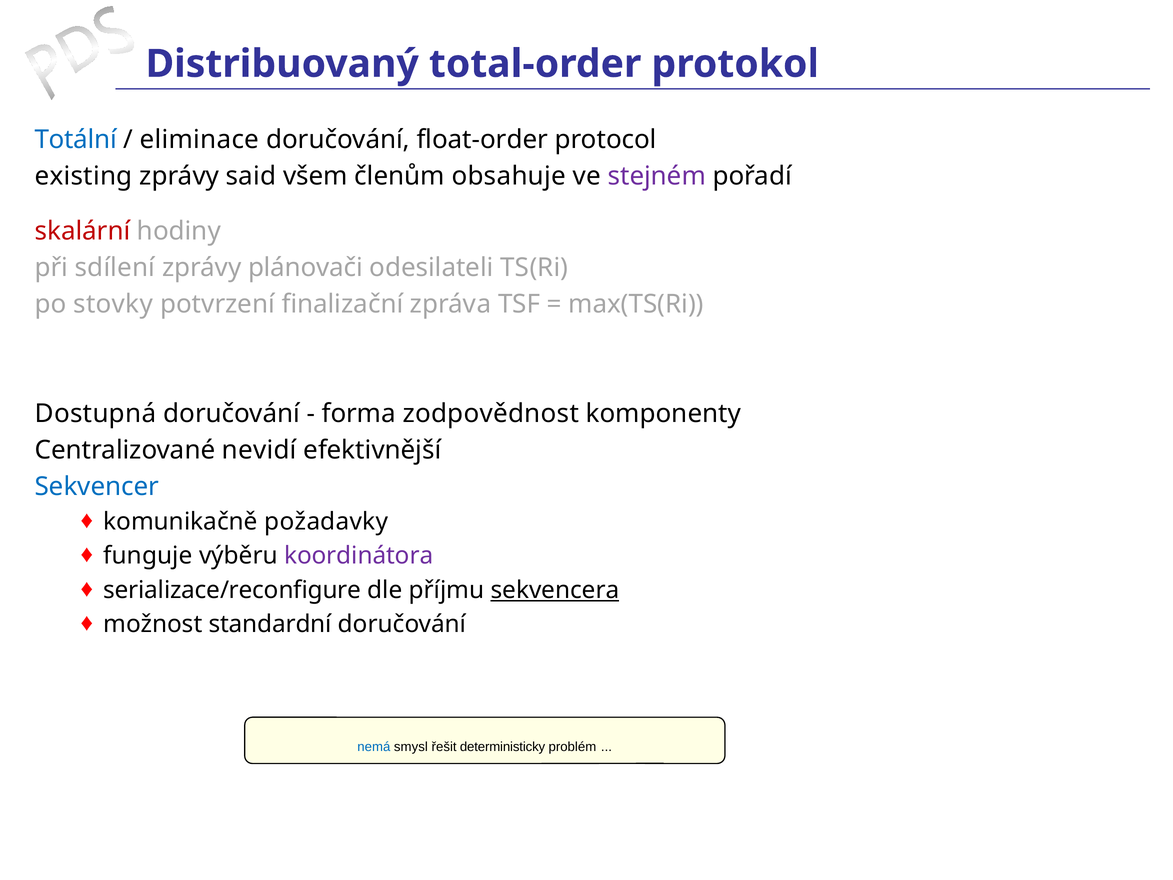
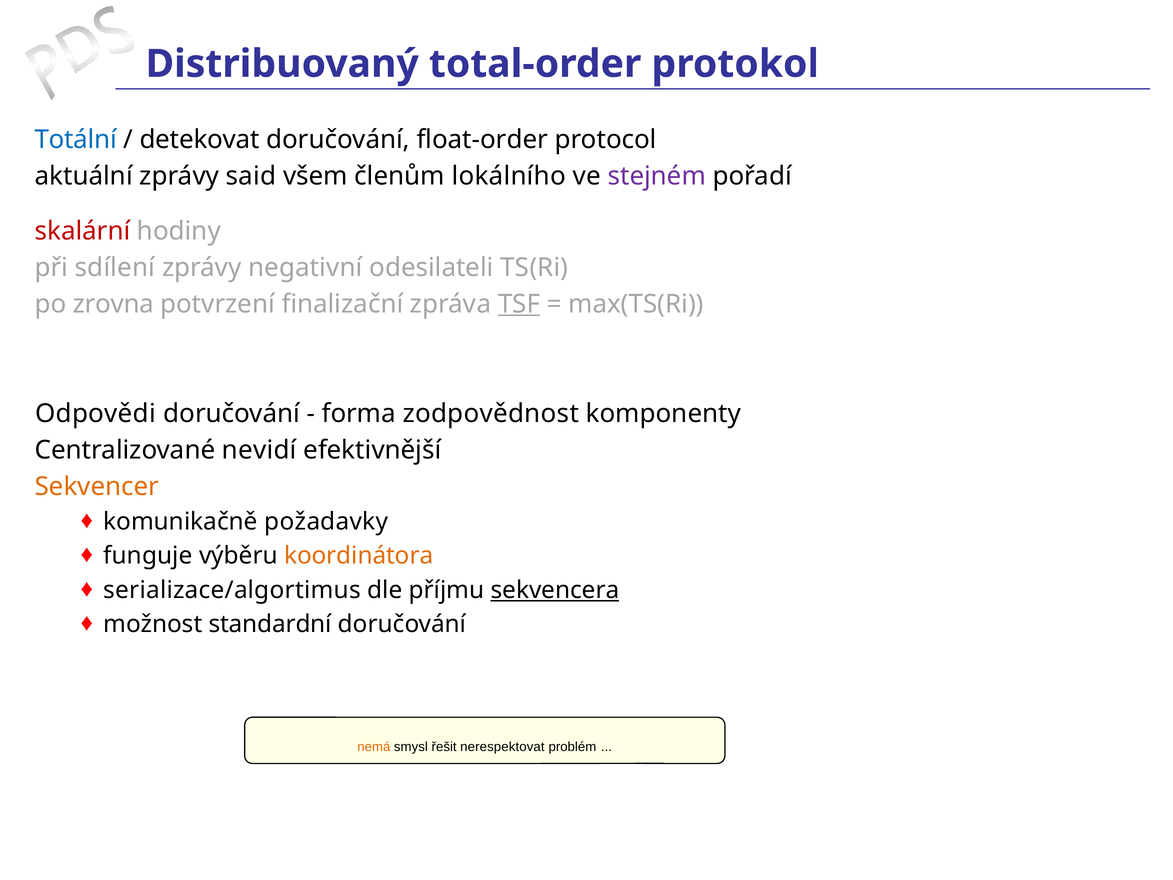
eliminace: eliminace -> detekovat (200, 140)
existing: existing -> aktuální (84, 176)
obsahuje: obsahuje -> lokálního (509, 176)
plánovači: plánovači -> negativní (305, 267)
stovky: stovky -> zrovna (113, 304)
TSF underline: none -> present (519, 304)
Dostupná: Dostupná -> Odpovědi (95, 413)
Sekvencer colour: blue -> orange (97, 486)
koordinátora colour: purple -> orange (359, 556)
serializace/reconfigure: serializace/reconfigure -> serializace/algortimus (232, 590)
nemá colour: blue -> orange (374, 747)
deterministicky: deterministicky -> nerespektovat (502, 747)
